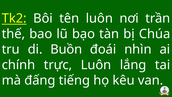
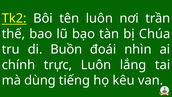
đấng: đấng -> dùng (40, 80)
